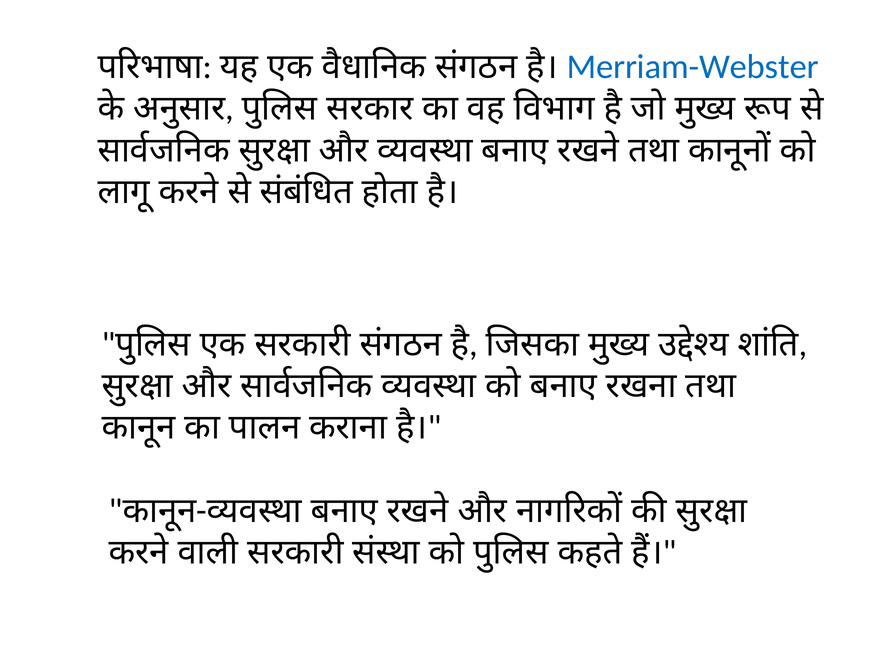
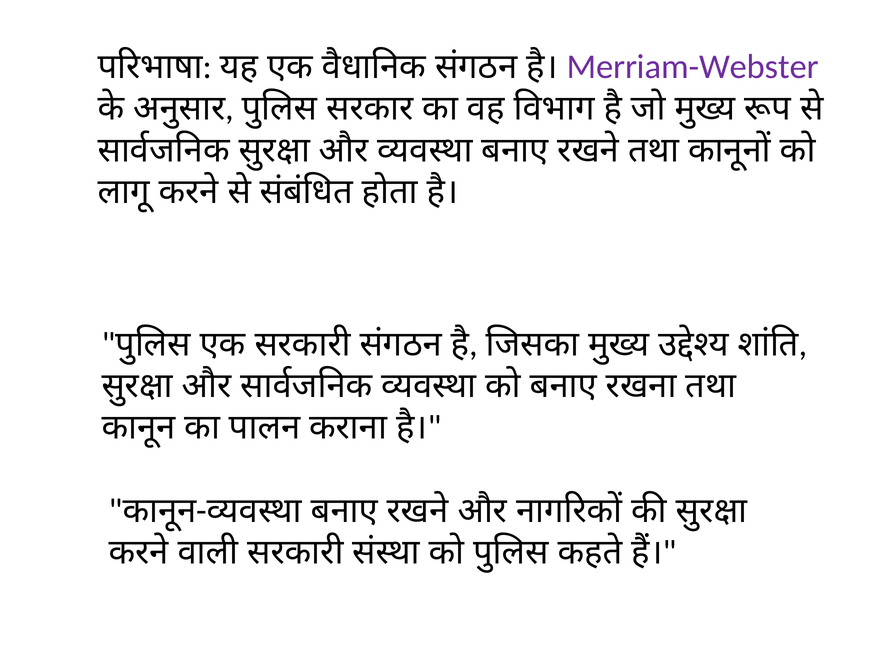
Merriam-Webster colour: blue -> purple (693, 67)
